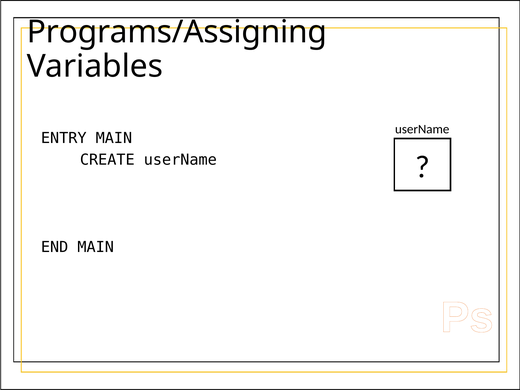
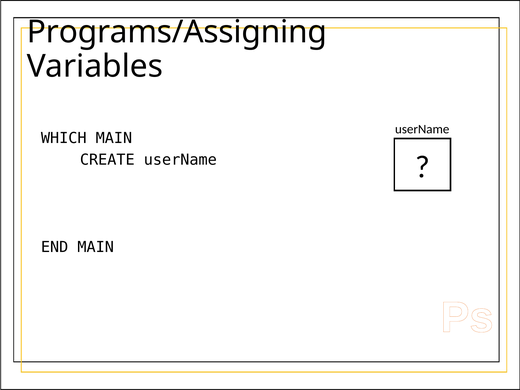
ENTRY: ENTRY -> WHICH (64, 138)
